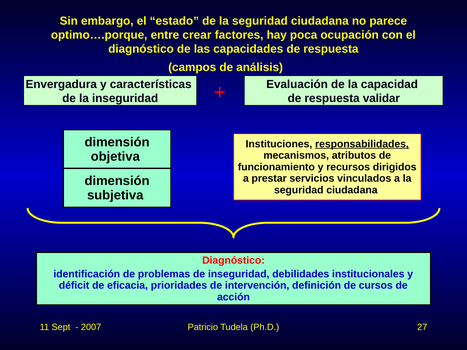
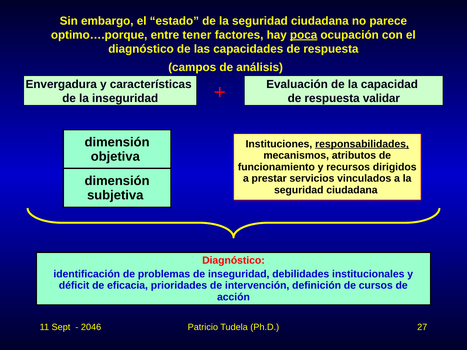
crear: crear -> tener (197, 35)
poca underline: none -> present (304, 35)
2007: 2007 -> 2046 (91, 328)
